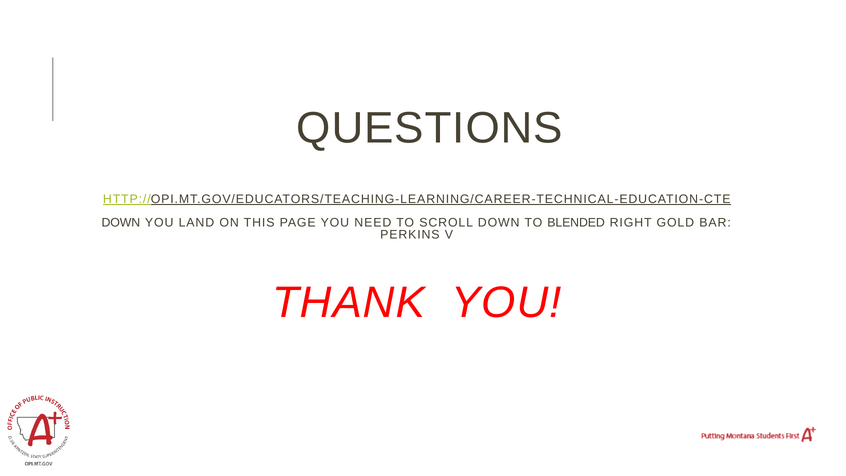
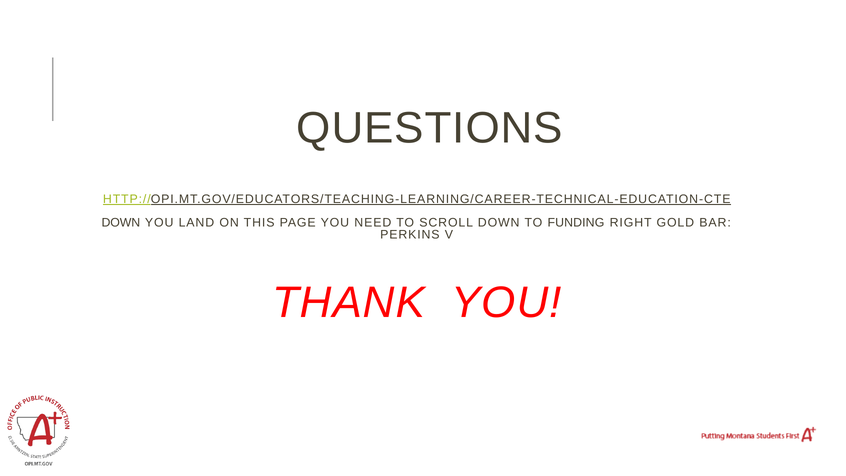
BLENDED: BLENDED -> FUNDING (576, 223)
